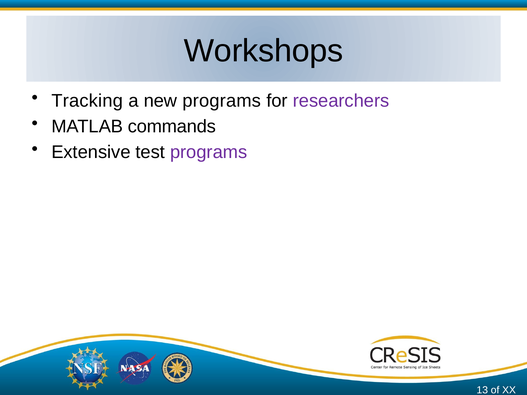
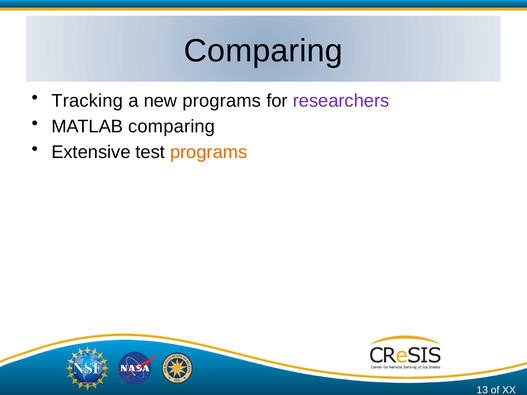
Workshops: Workshops -> Comparing (263, 51)
MATLAB commands: commands -> comparing (172, 127)
programs colour: purple -> orange (209, 152)
